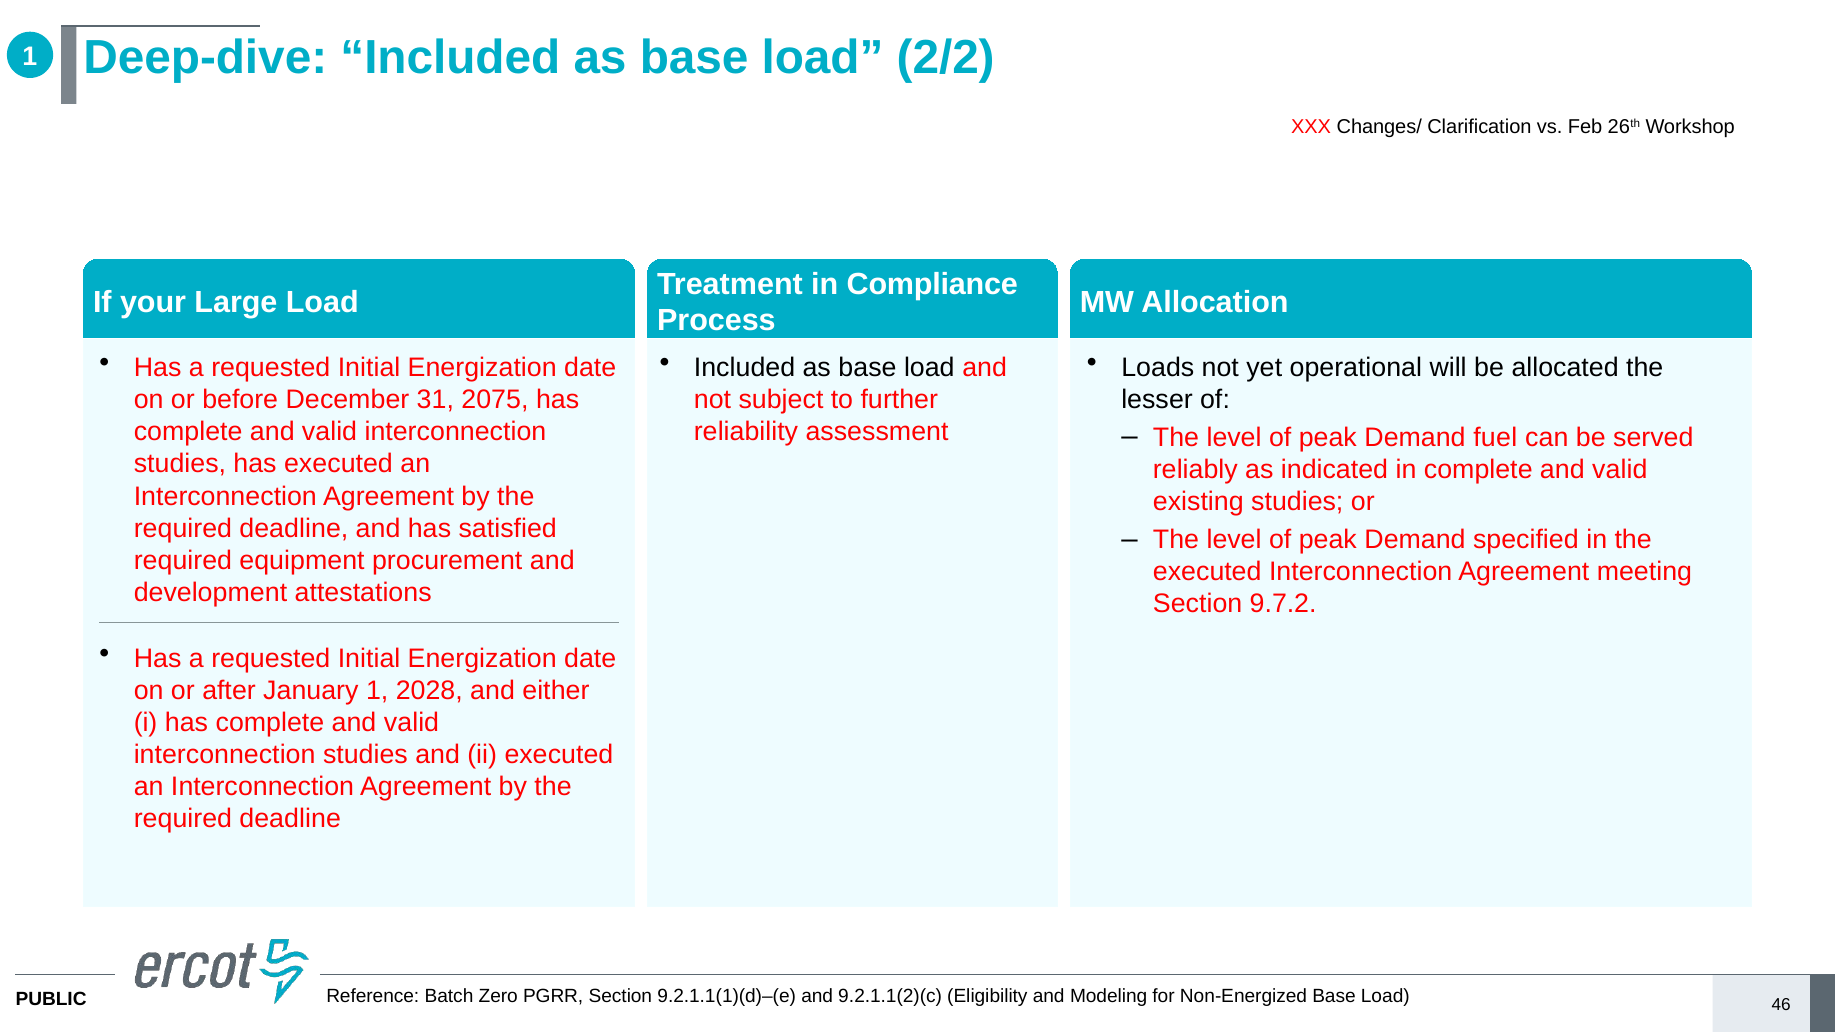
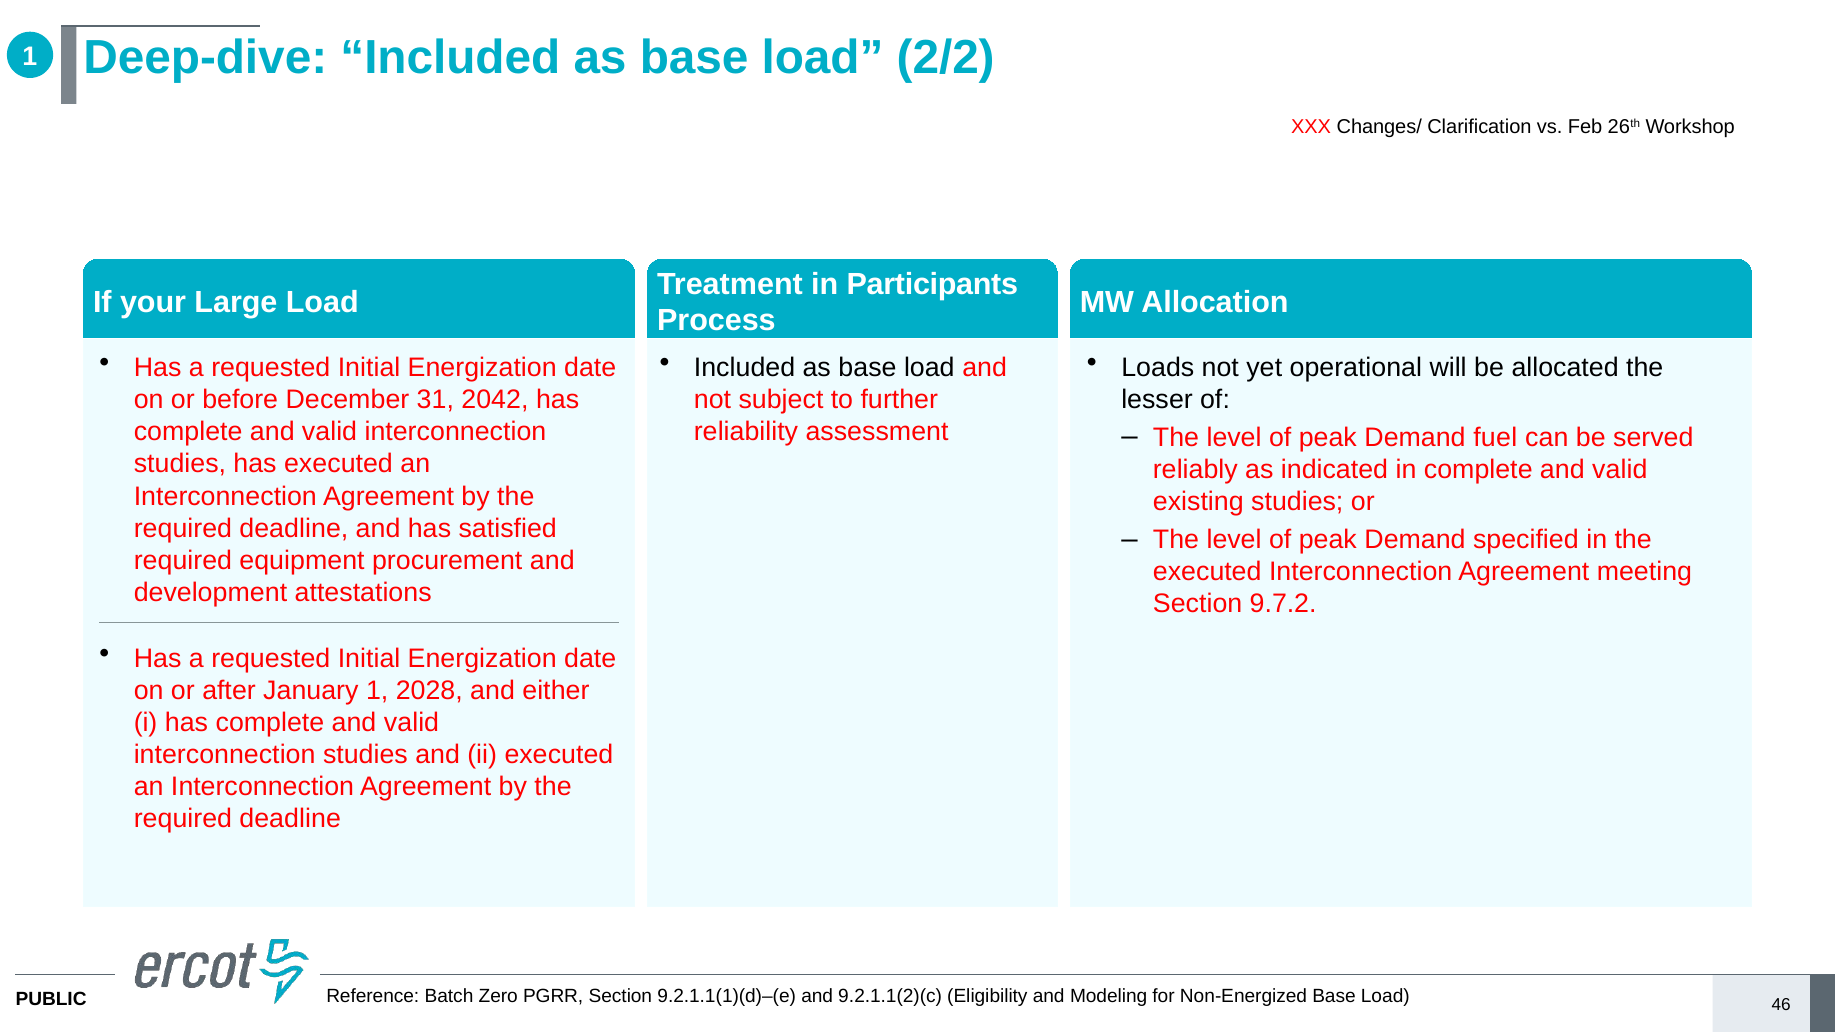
Compliance: Compliance -> Participants (932, 284)
2075: 2075 -> 2042 (495, 400)
